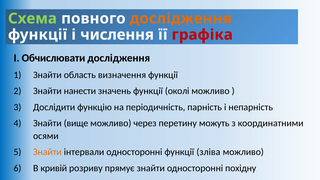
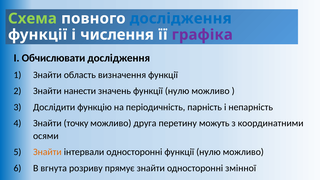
дослідження colour: orange -> blue (181, 19)
графіка colour: red -> purple (202, 35)
значень функції околі: околі -> нулю (177, 91)
вище: вище -> точку (76, 123)
через: через -> друга (145, 123)
зліва: зліва -> нулю (208, 152)
кривій: кривій -> вгнута (54, 168)
похідну: похідну -> змінної (241, 168)
